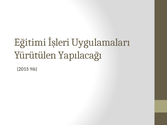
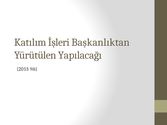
Eğitimi: Eğitimi -> Katılım (30, 42)
Uygulamaları: Uygulamaları -> Başkanlıktan (101, 42)
